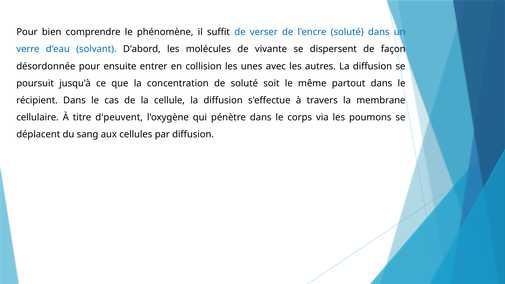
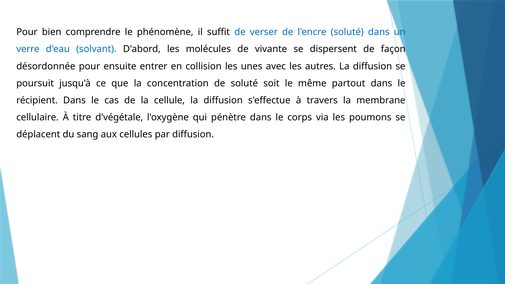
d'peuvent: d'peuvent -> d'végétale (119, 117)
